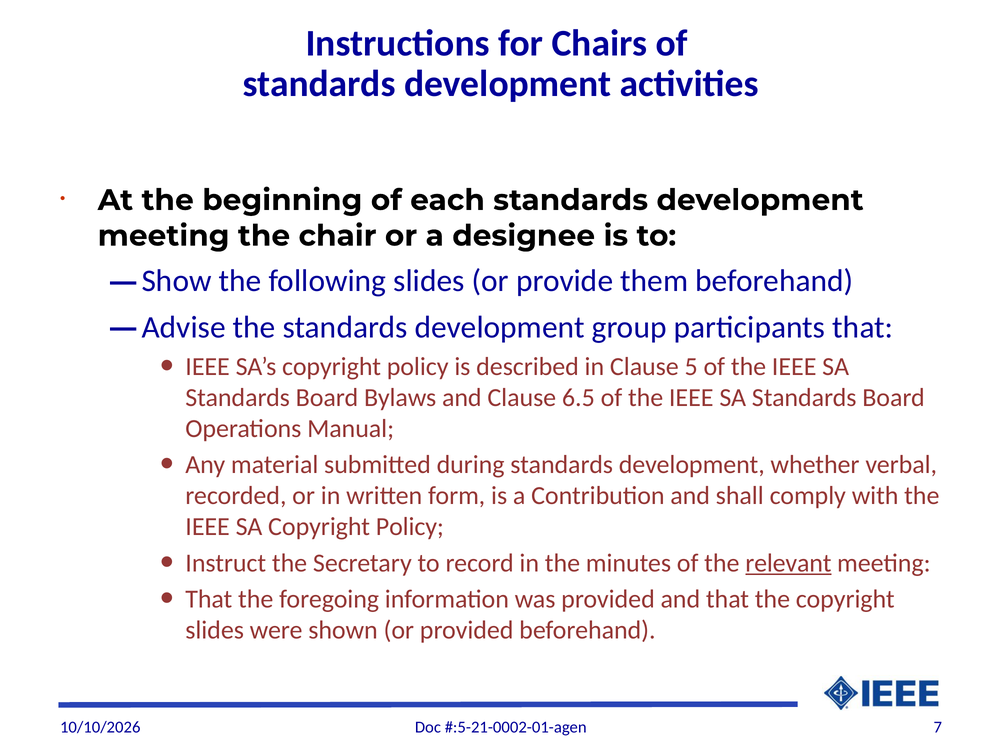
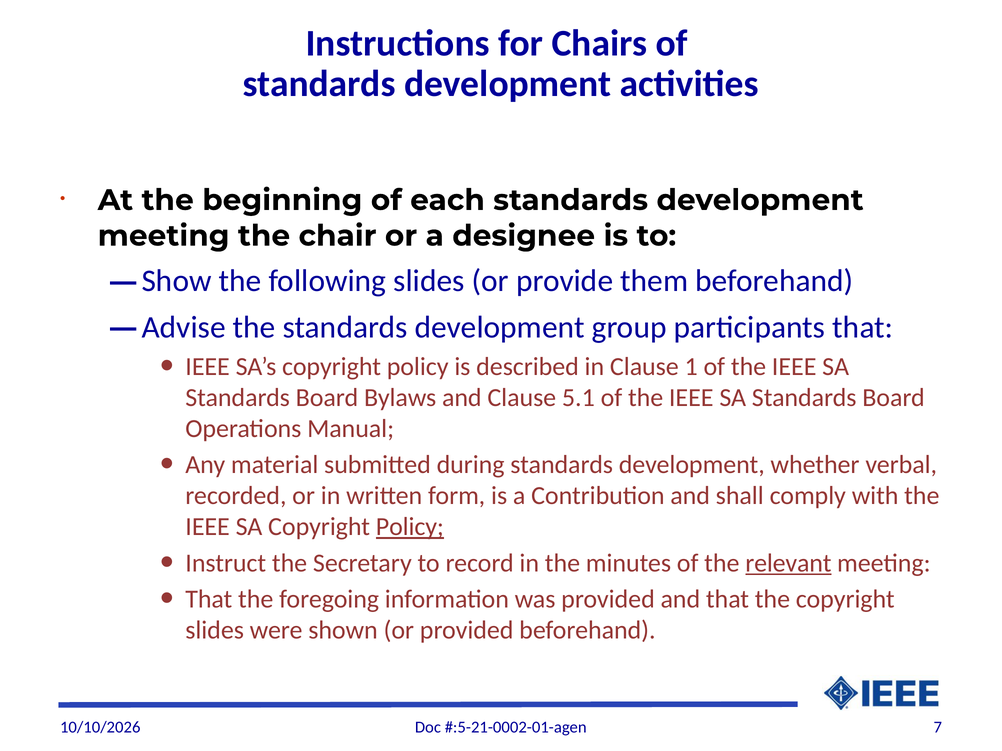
5: 5 -> 1 (691, 367)
6.5: 6.5 -> 5.1 (578, 398)
Policy underline: none -> present (410, 527)
